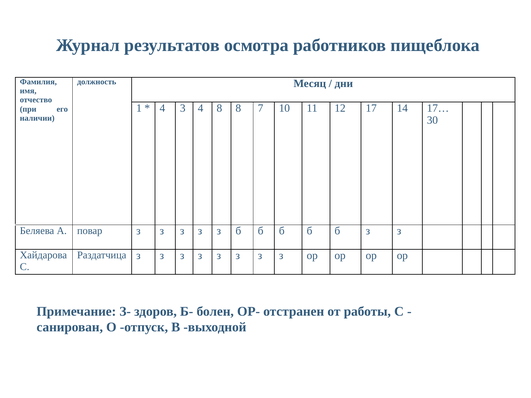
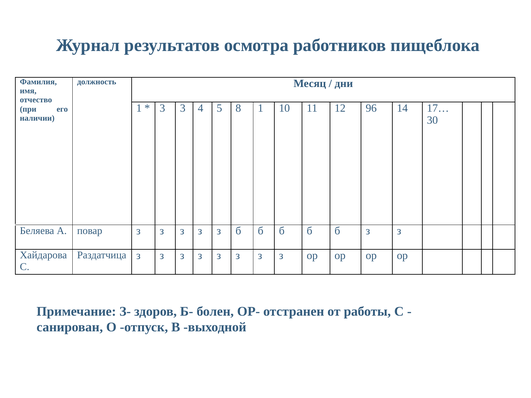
4: 4 -> 3 (162, 108)
4 8: 8 -> 5 (219, 108)
8 7: 7 -> 1 (261, 108)
17: 17 -> 96 (371, 108)
